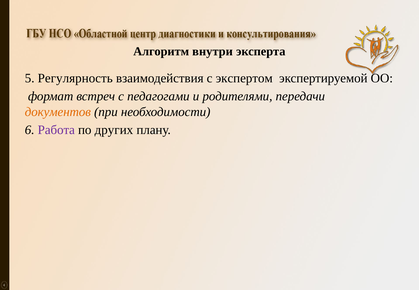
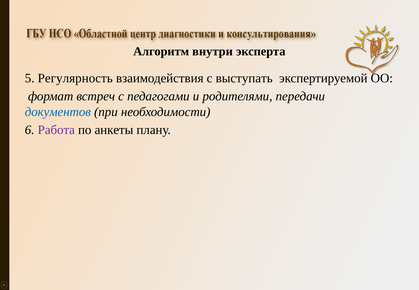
экспертом: экспертом -> выступать (244, 78)
документов colour: orange -> blue (58, 112)
других: других -> анкеты (114, 130)
